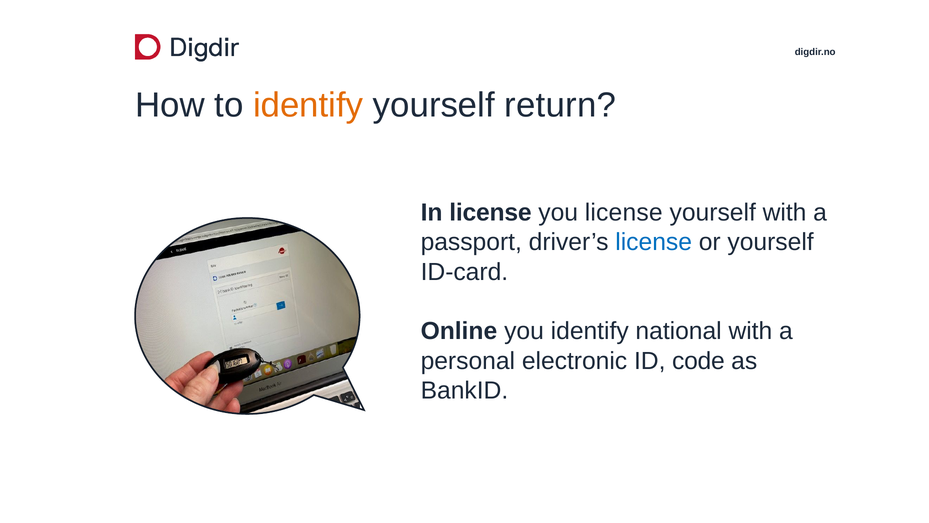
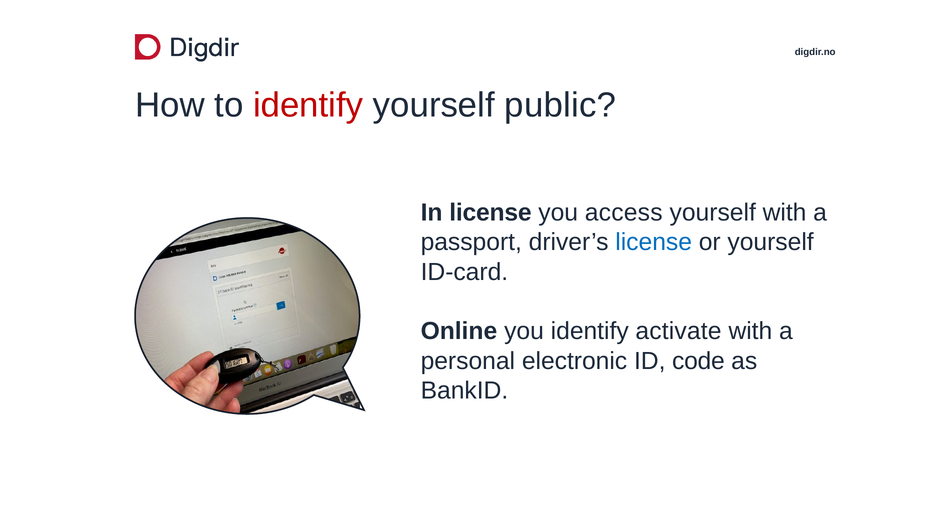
identify colour: orange -> red (308, 105)
return: return -> public (560, 105)
you license: license -> access (624, 213)
national: national -> activate (679, 331)
